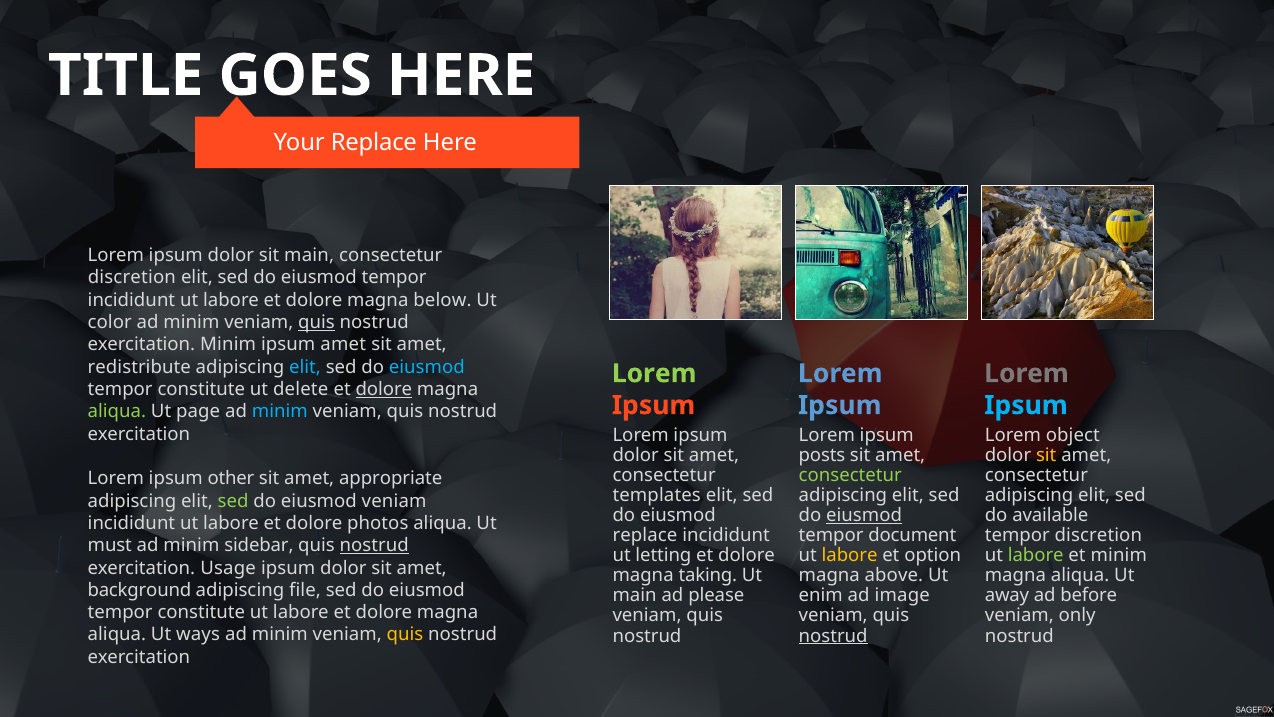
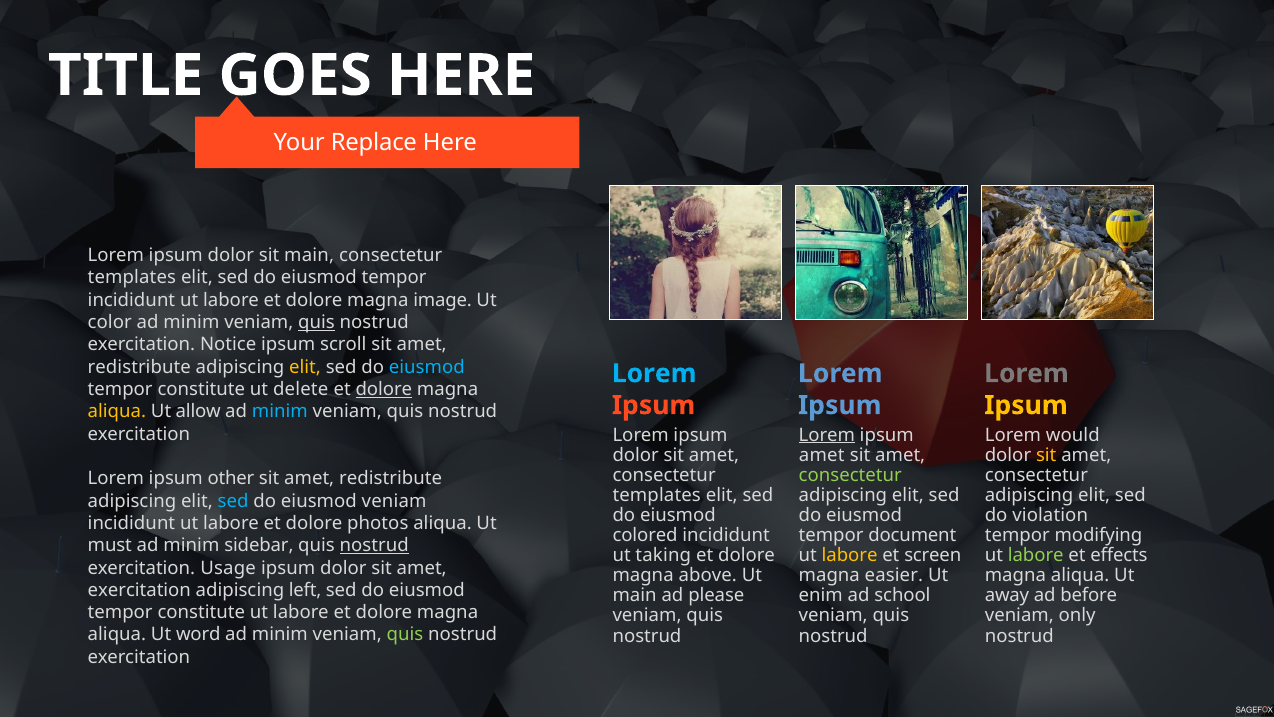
discretion: discretion -> templates (132, 278)
below: below -> image (443, 300)
exercitation Minim: Minim -> Notice (228, 345)
ipsum amet: amet -> scroll (343, 345)
elit colour: light blue -> yellow (305, 367)
Lorem colour: light green -> light blue (654, 373)
Ipsum colour: light blue -> yellow (1026, 405)
aliqua colour: light green -> yellow (117, 411)
page: page -> allow (198, 411)
Lorem underline: none -> present (827, 435)
object: object -> would (1073, 435)
posts: posts -> amet (822, 455)
appropriate: appropriate -> redistribute (391, 478)
sed colour: light green -> light blue (233, 501)
eiusmod underline: present -> none (864, 515)
available: available -> violation (1050, 515)
replace: replace -> colored (645, 535)
tempor discretion: discretion -> modifying (1098, 535)
letting: letting -> taking (663, 555)
option: option -> screen (933, 555)
et minim: minim -> effects (1119, 555)
taking: taking -> above (708, 575)
above: above -> easier (894, 575)
background: background -> exercitation (139, 590)
file: file -> left (305, 590)
image: image -> school (902, 595)
ways: ways -> word (198, 634)
quis colour: yellow -> light green (405, 634)
nostrud underline: present -> none (833, 636)
